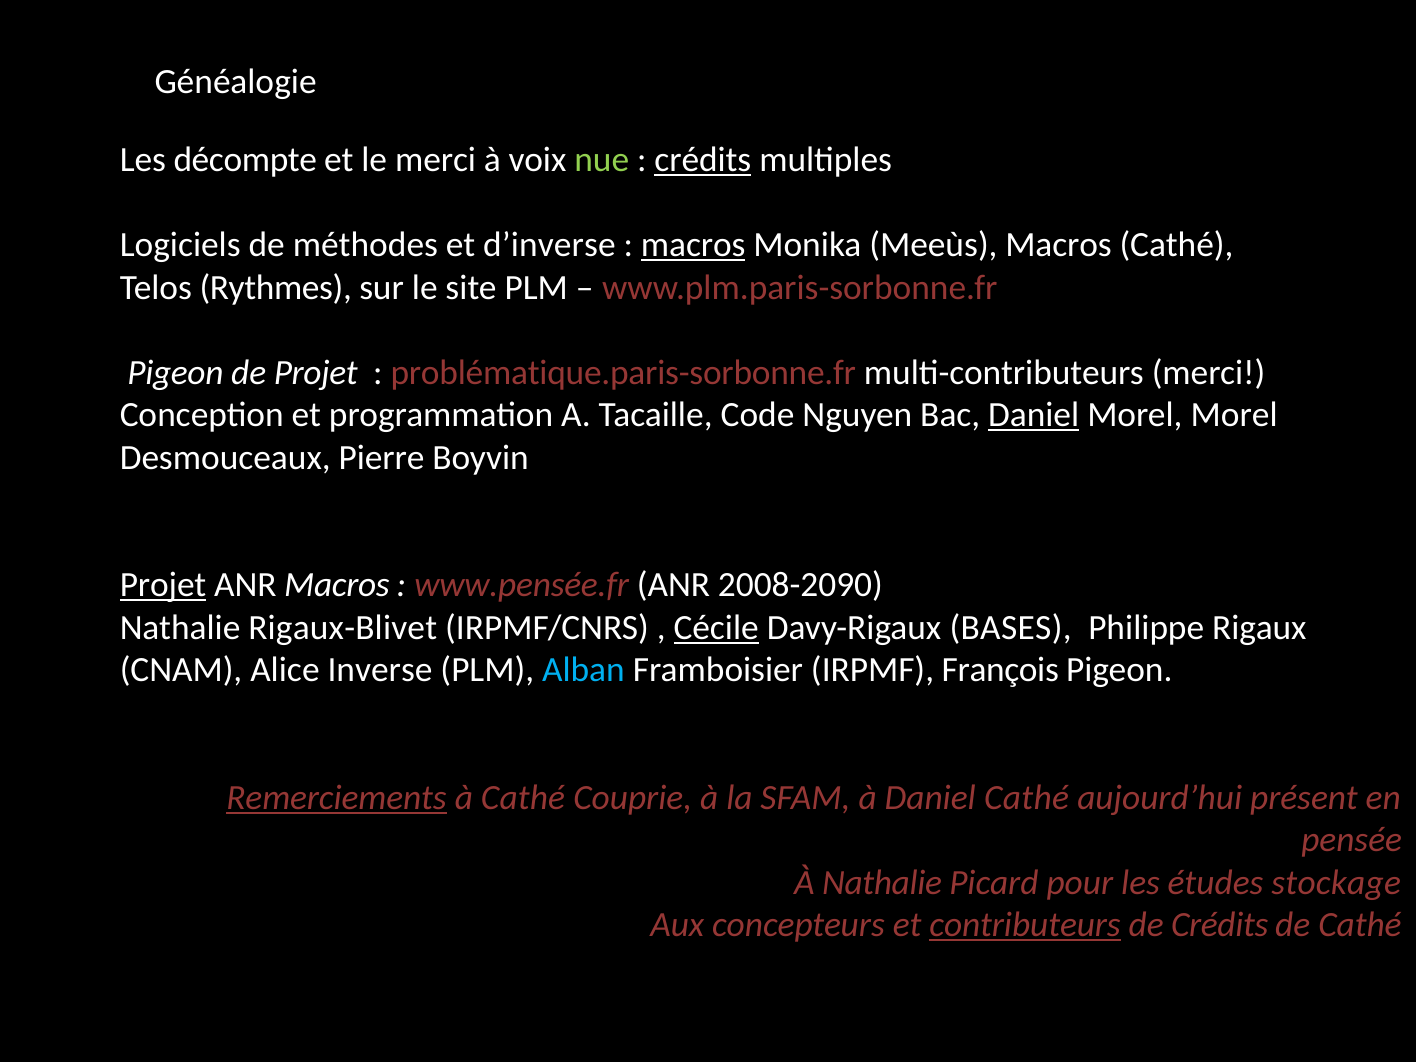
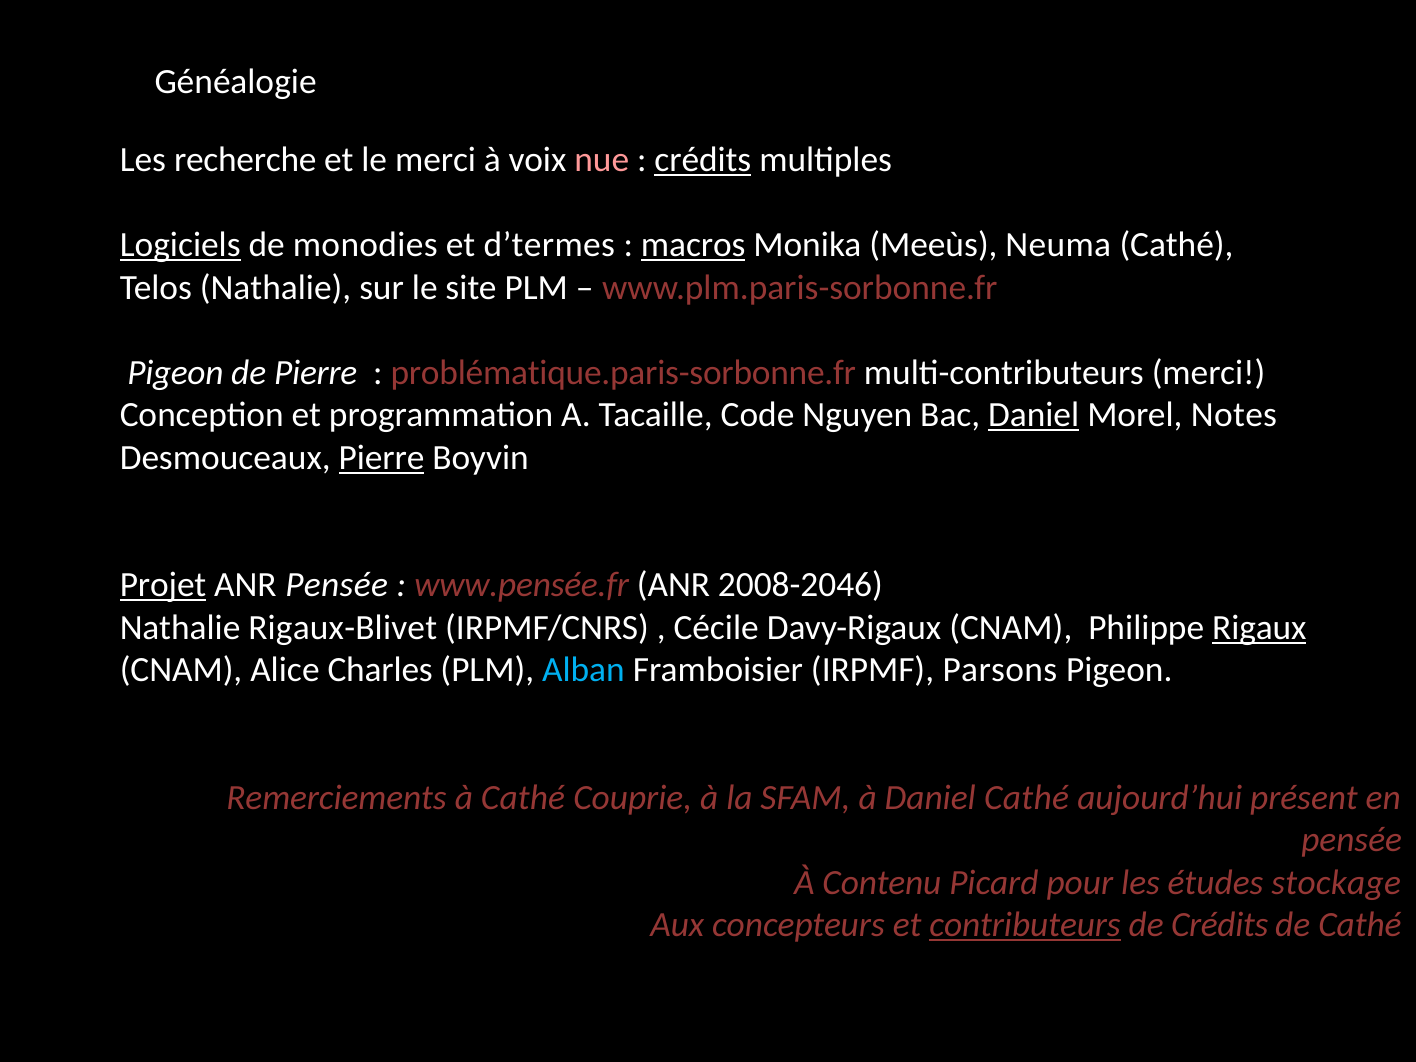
décompte: décompte -> recherche (245, 160)
nue colour: light green -> pink (602, 160)
Logiciels underline: none -> present (180, 245)
méthodes: méthodes -> monodies (365, 245)
d’inverse: d’inverse -> d’termes (549, 245)
Meeùs Macros: Macros -> Neuma (1058, 245)
Telos Rythmes: Rythmes -> Nathalie (276, 288)
de Projet: Projet -> Pierre (316, 373)
Morel Morel: Morel -> Notes (1234, 415)
Pierre underline: none -> present (382, 458)
ANR Macros: Macros -> Pensée (337, 585)
2008-2090: 2008-2090 -> 2008-2046 (800, 585)
Cécile underline: present -> none (716, 627)
Davy-Rigaux BASES: BASES -> CNAM (1011, 627)
Rigaux underline: none -> present (1259, 627)
Inverse: Inverse -> Charles (380, 670)
François: François -> Parsons (1000, 670)
Remerciements underline: present -> none (337, 797)
À Nathalie: Nathalie -> Contenu (882, 882)
